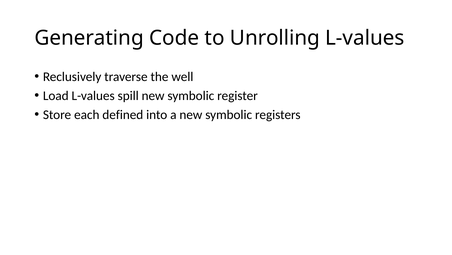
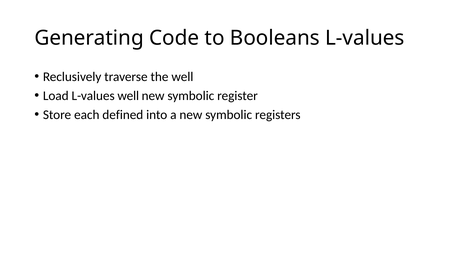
Unrolling: Unrolling -> Booleans (275, 38)
L-values spill: spill -> well (128, 95)
